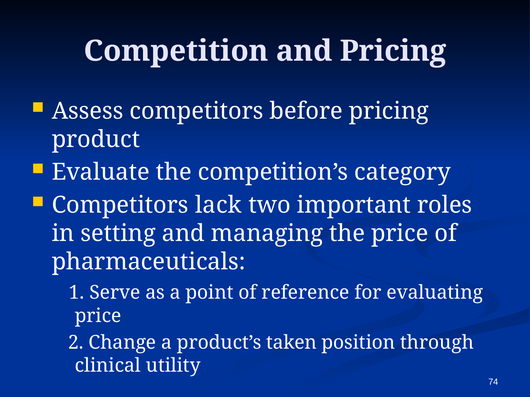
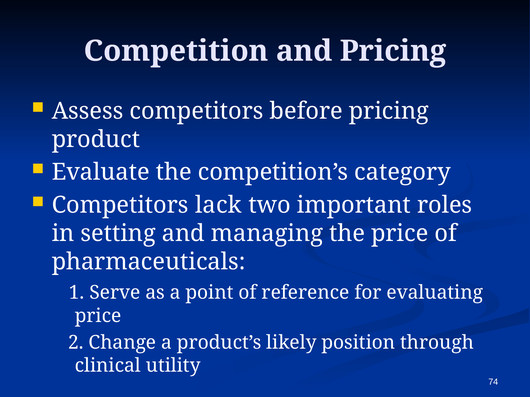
taken: taken -> likely (291, 343)
